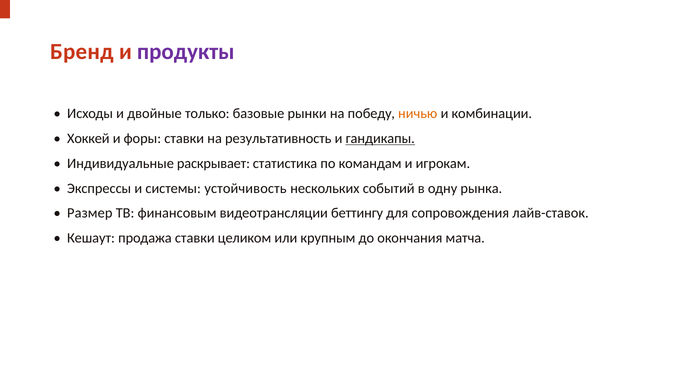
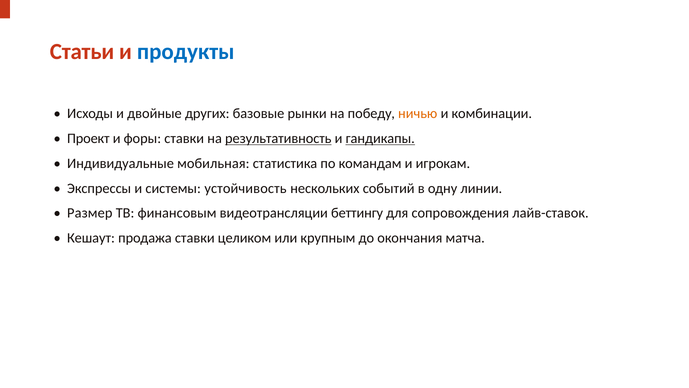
Бренд: Бренд -> Статьи (82, 52)
продукты colour: purple -> blue (186, 52)
только: только -> других (207, 114)
Хоккей: Хоккей -> Проект (88, 138)
результативность underline: none -> present (278, 138)
раскрывает: раскрывает -> мобильная (213, 163)
рынка: рынка -> линии (481, 188)
